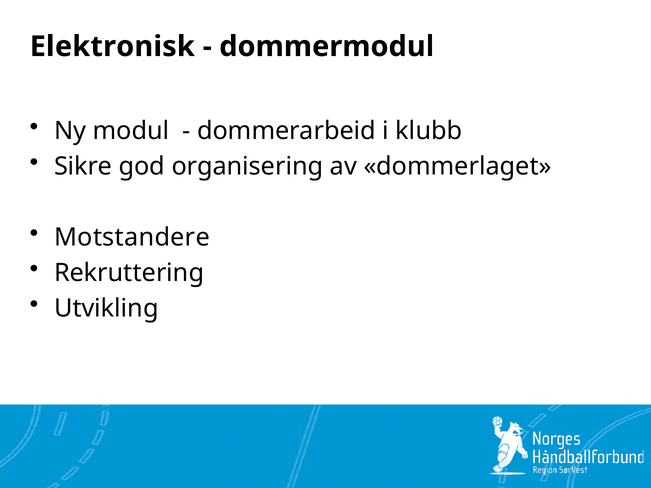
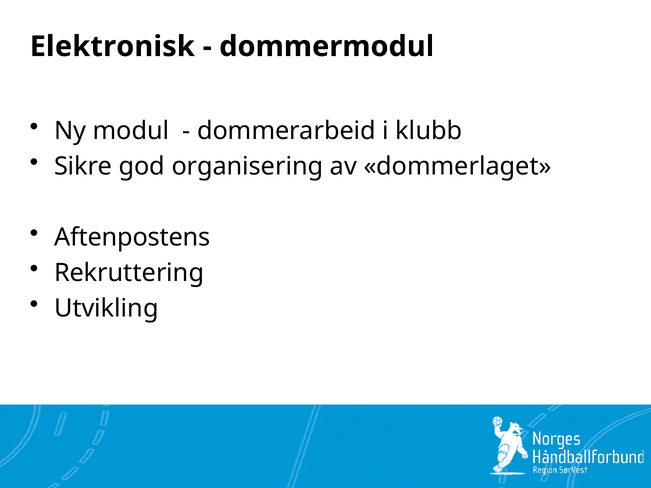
Motstandere: Motstandere -> Aftenpostens (132, 237)
